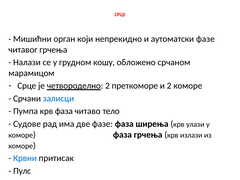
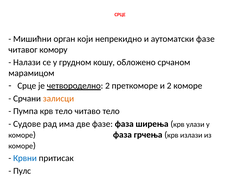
читавог грчења: грчења -> комору (53, 50)
залисци colour: blue -> orange (58, 99)
крв фаза: фаза -> тело (64, 111)
